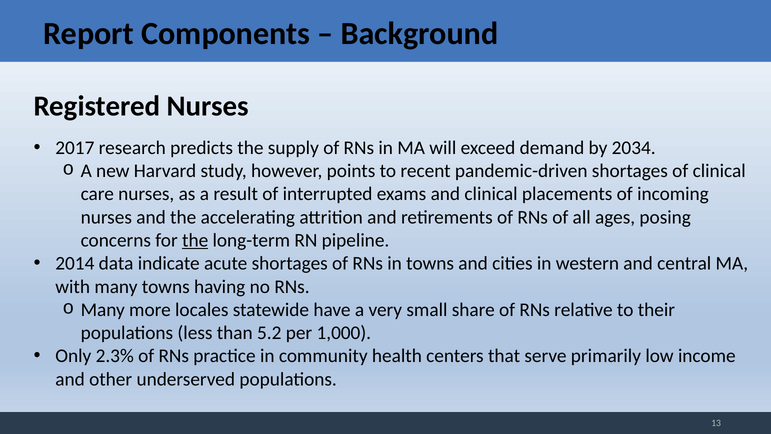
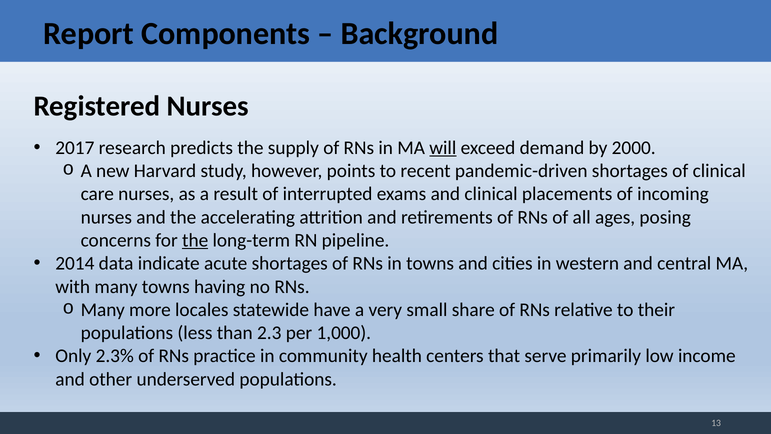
will underline: none -> present (443, 148)
2034: 2034 -> 2000 (634, 148)
5.2: 5.2 -> 2.3 (269, 333)
